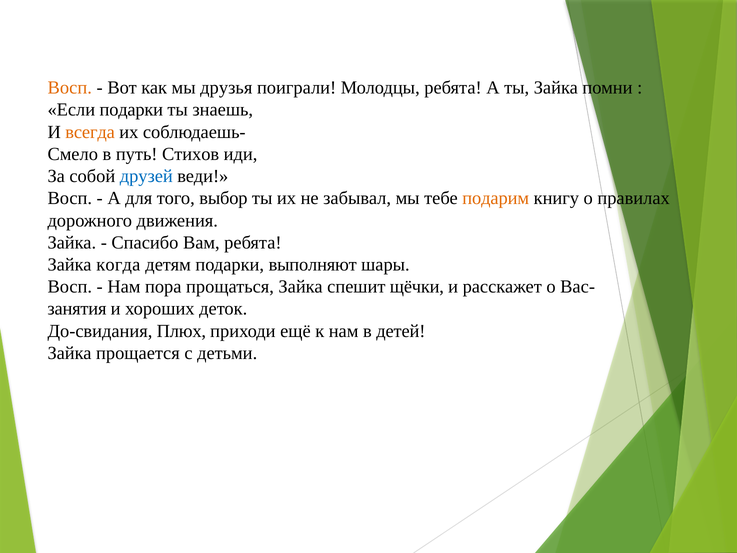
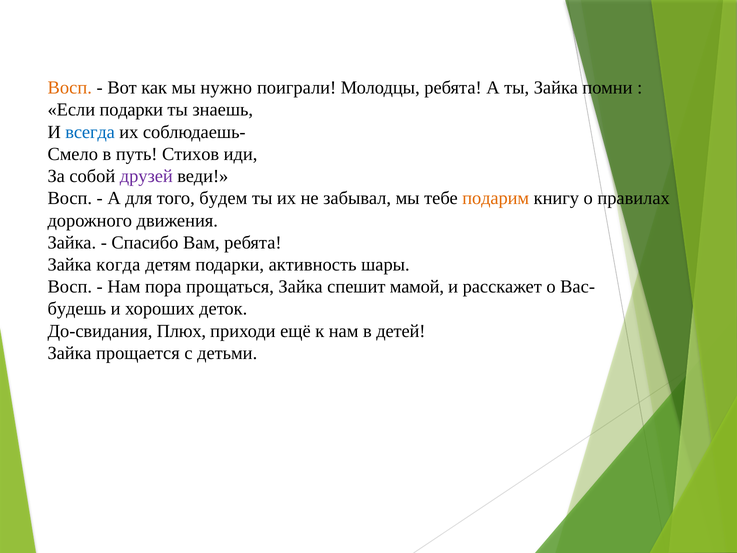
друзья: друзья -> нужно (226, 88)
всегда colour: orange -> blue (90, 132)
друзей colour: blue -> purple (146, 176)
выбор: выбор -> будем (223, 198)
выполняют: выполняют -> активность (313, 265)
щёчки: щёчки -> мамой (417, 287)
занятия: занятия -> будешь (77, 309)
